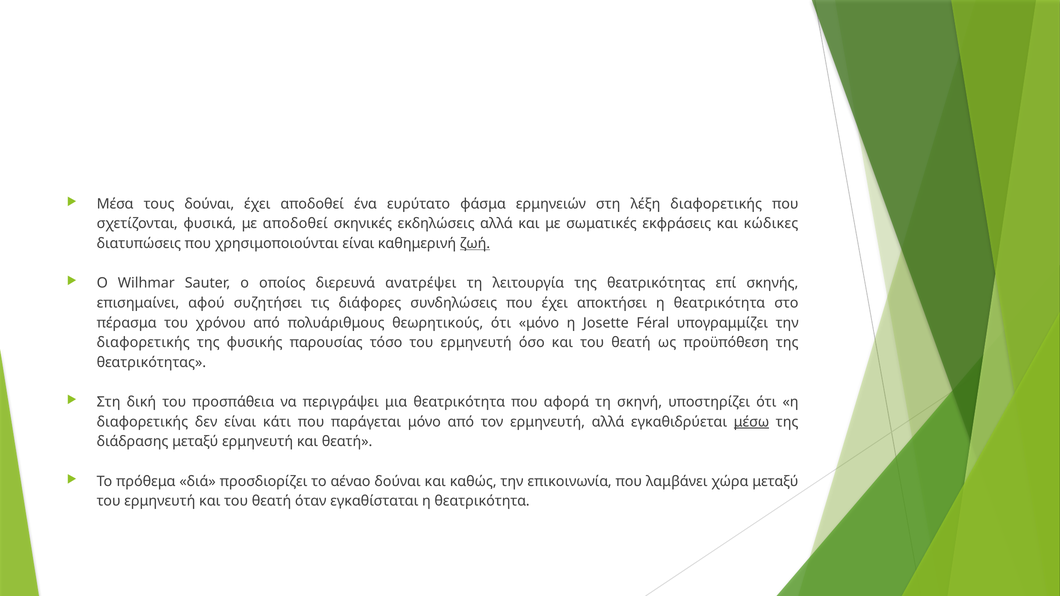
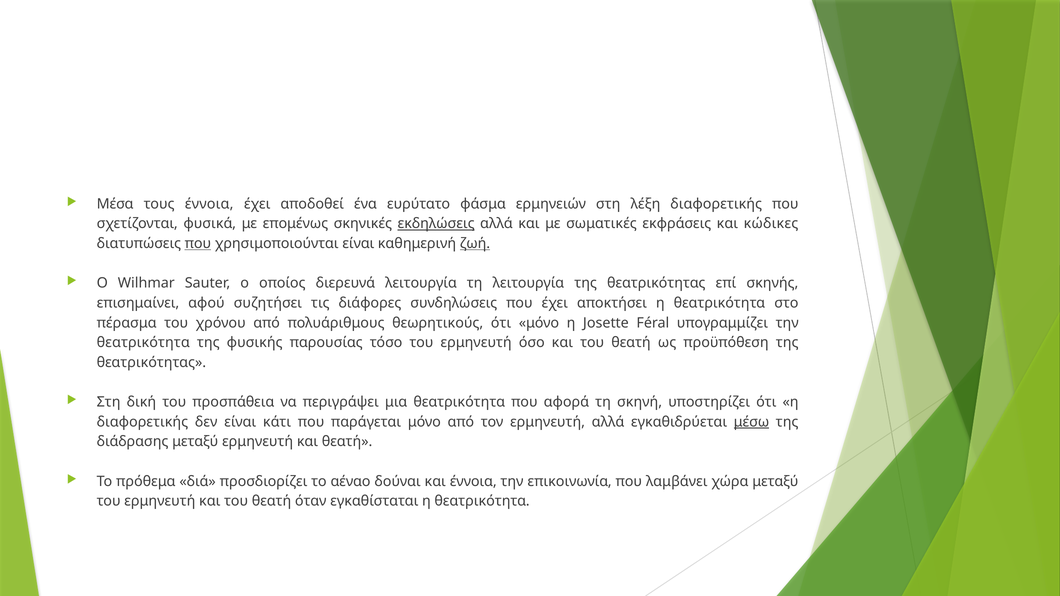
τους δούναι: δούναι -> έννοια (209, 204)
με αποδοθεί: αποδοθεί -> επομένως (295, 224)
εκδηλώσεις underline: none -> present (436, 224)
που underline: none -> present (198, 244)
διερευνά ανατρέψει: ανατρέψει -> λειτουργία (421, 283)
διαφορετικής: διαφορετικής -> θεατρικότητα (143, 343)
και καθώς: καθώς -> έννοια (473, 482)
